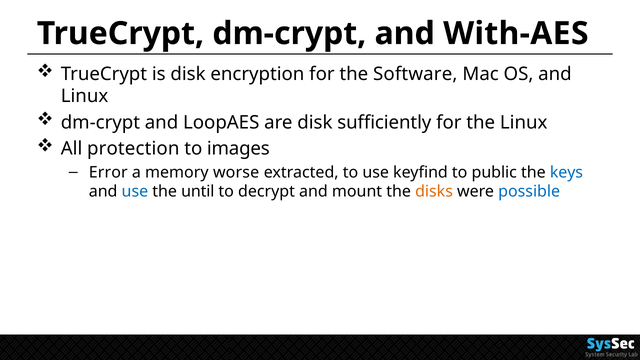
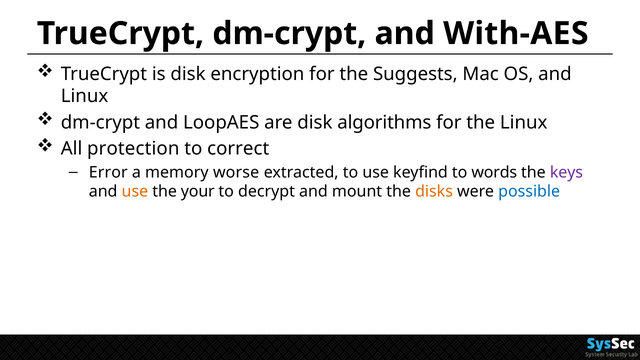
Software: Software -> Suggests (415, 74)
sufficiently: sufficiently -> algorithms (384, 122)
images: images -> correct (238, 148)
public: public -> words (494, 172)
keys colour: blue -> purple (566, 172)
use colour: blue -> orange (135, 191)
until: until -> your (198, 191)
